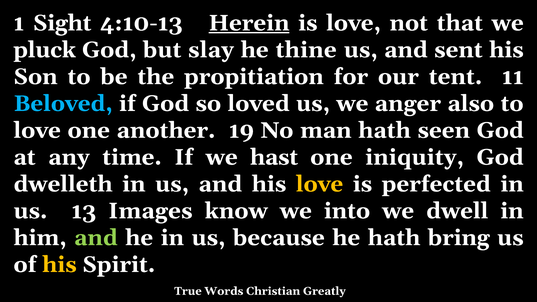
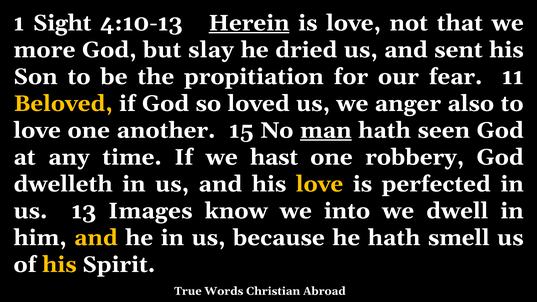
pluck: pluck -> more (44, 50)
thine: thine -> dried (306, 50)
tent: tent -> fear (456, 77)
Beloved colour: light blue -> yellow (63, 104)
19: 19 -> 15 (241, 130)
man underline: none -> present (326, 130)
iniquity: iniquity -> robbery (415, 157)
and colour: light green -> yellow (96, 238)
bring: bring -> smell (459, 238)
Greatly: Greatly -> Abroad (324, 291)
